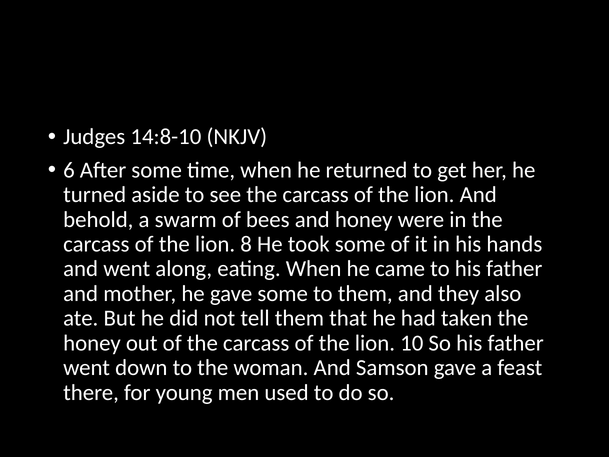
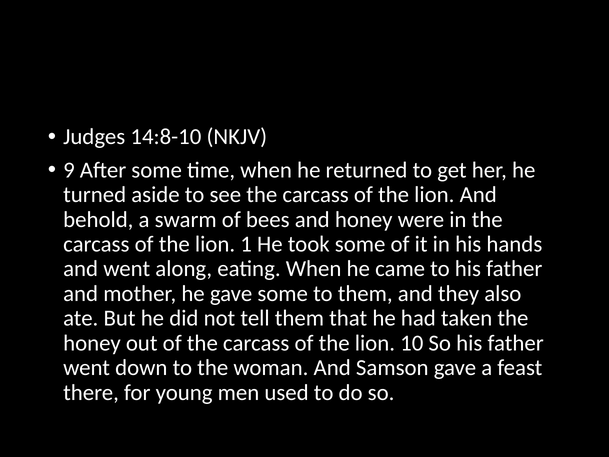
6: 6 -> 9 (69, 170)
8: 8 -> 1 (246, 244)
